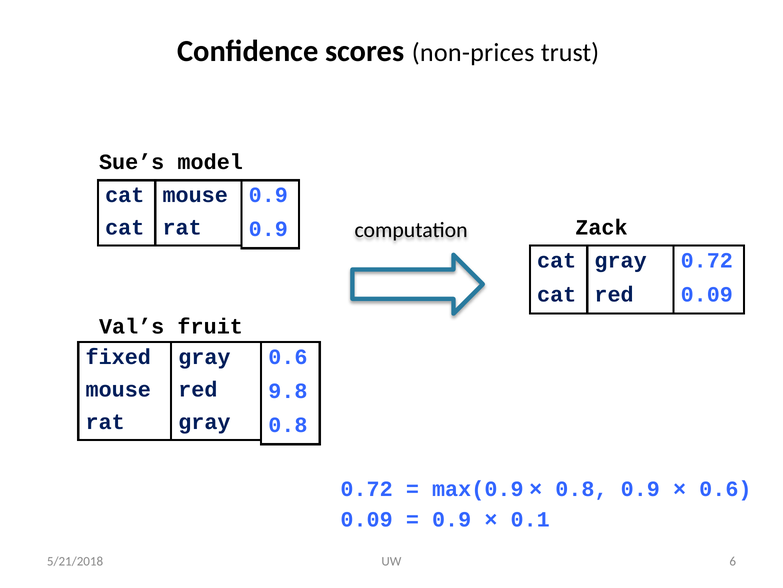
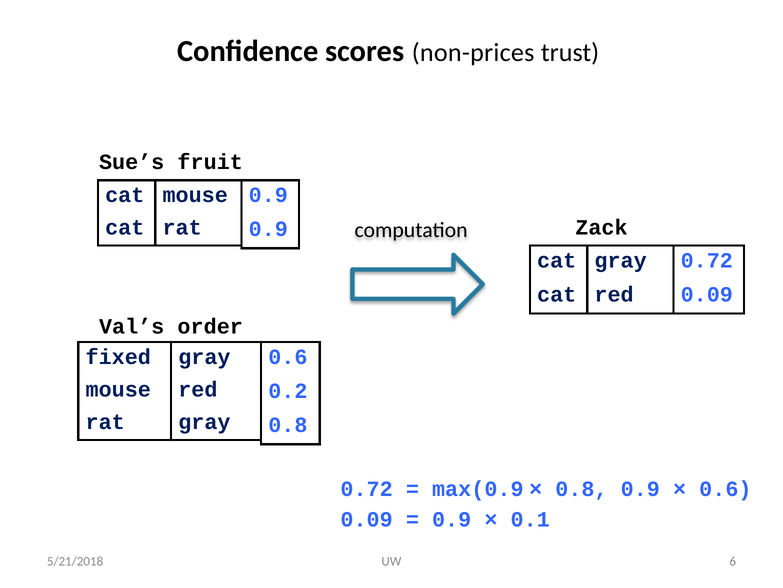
model: model -> fruit (210, 162)
fruit: fruit -> order (210, 326)
9.8: 9.8 -> 0.2 (288, 391)
